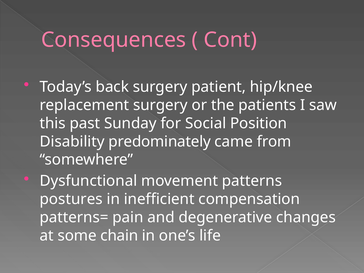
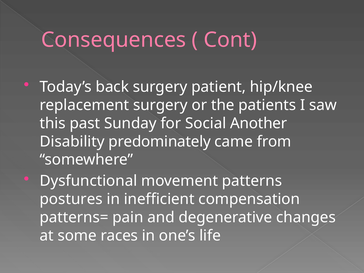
Position: Position -> Another (259, 123)
chain: chain -> races (119, 236)
